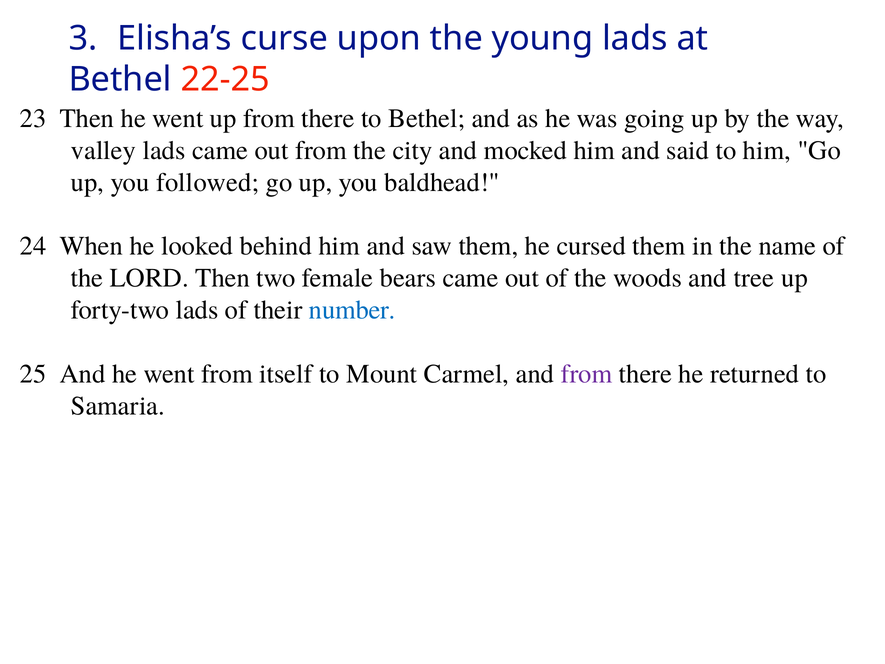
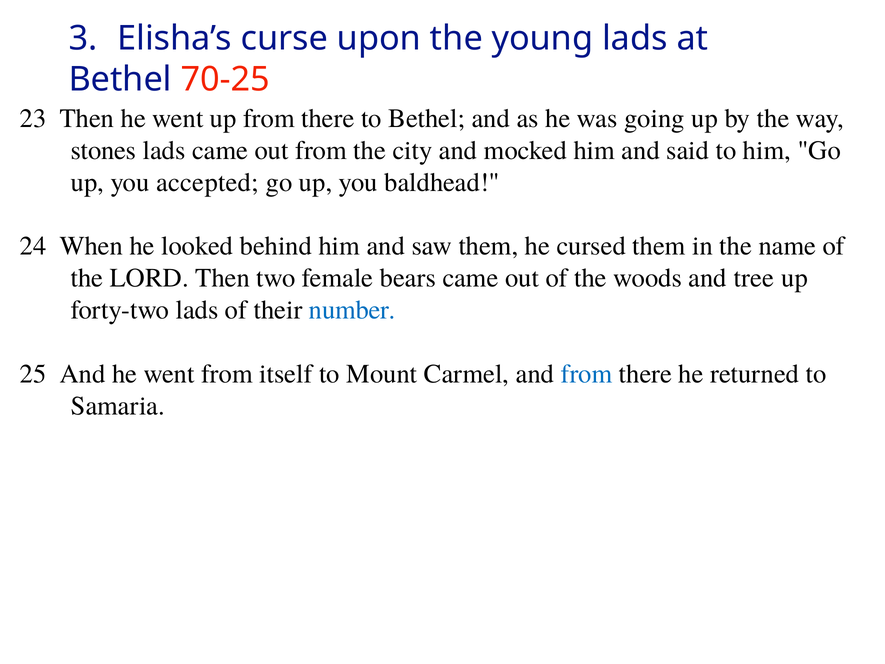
22-25: 22-25 -> 70-25 (225, 79)
valley: valley -> stones (104, 150)
followed: followed -> accepted (207, 182)
from colour: purple -> blue (587, 374)
